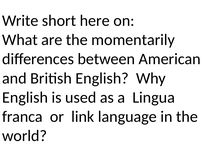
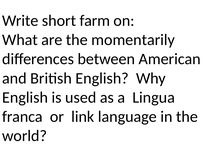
here: here -> farm (95, 21)
